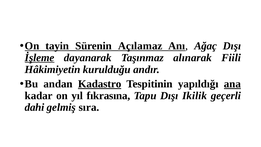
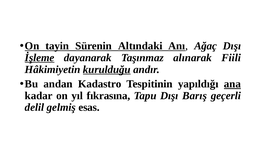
Açılamaz: Açılamaz -> Altındaki (140, 46)
kurulduğu underline: none -> present (107, 69)
Kadastro underline: present -> none (100, 84)
Ikilik: Ikilik -> Barış (195, 96)
dahi: dahi -> delil (34, 107)
sıra: sıra -> esas (89, 107)
